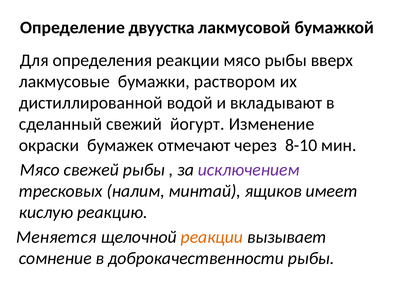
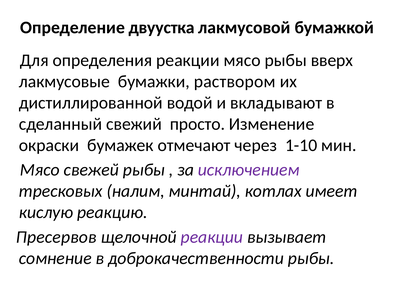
йогурт: йогурт -> просто (197, 124)
8-10: 8-10 -> 1-10 (301, 145)
ящиков: ящиков -> котлах (273, 191)
Меняется: Меняется -> Пресервов (56, 237)
реакции colour: orange -> purple (212, 237)
